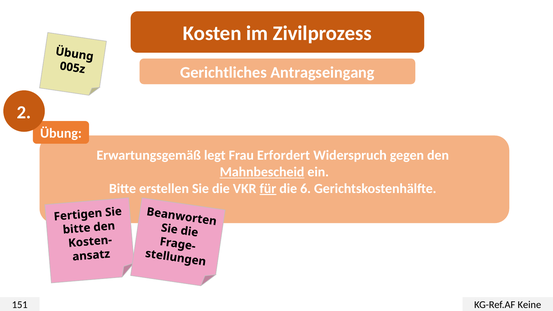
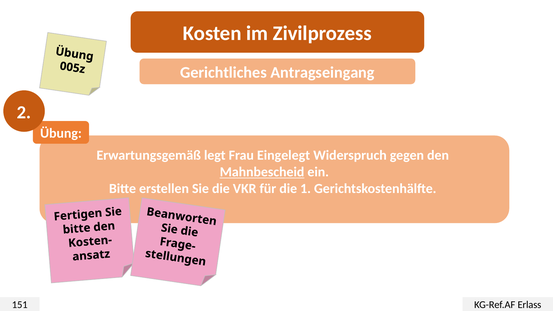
Erfordert: Erfordert -> Eingelegt (284, 155)
für underline: present -> none (268, 189)
6: 6 -> 1 (306, 189)
Keine: Keine -> Erlass (529, 305)
